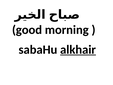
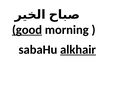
good underline: none -> present (27, 30)
